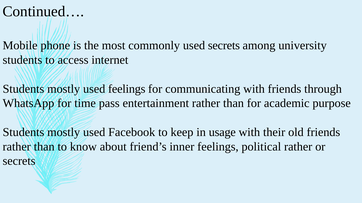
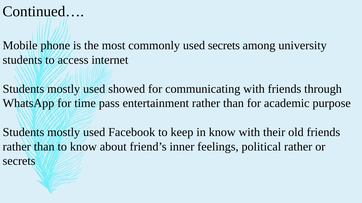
used feelings: feelings -> showed (127, 89)
in usage: usage -> know (222, 133)
